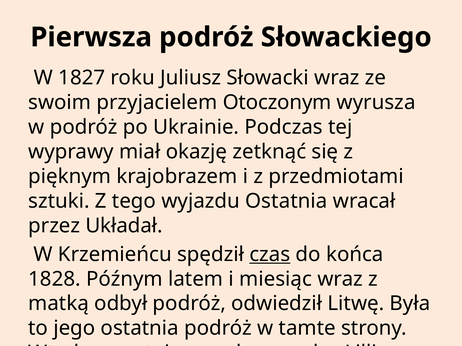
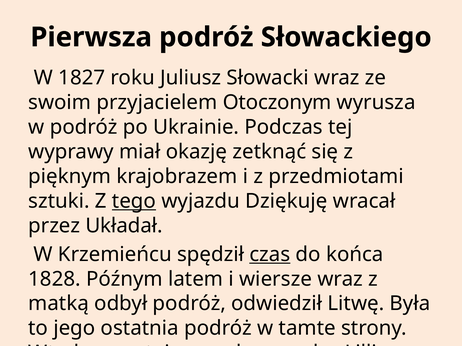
tego underline: none -> present (134, 201)
wyjazdu Ostatnia: Ostatnia -> Dziękuję (286, 201)
miesiąc: miesiąc -> wiersze (276, 279)
